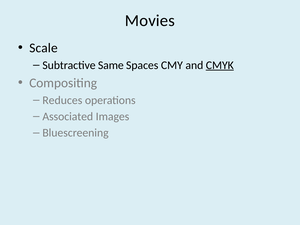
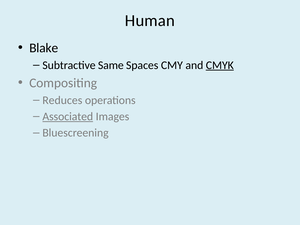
Movies: Movies -> Human (150, 21)
Scale: Scale -> Blake (44, 48)
Associated underline: none -> present (68, 117)
